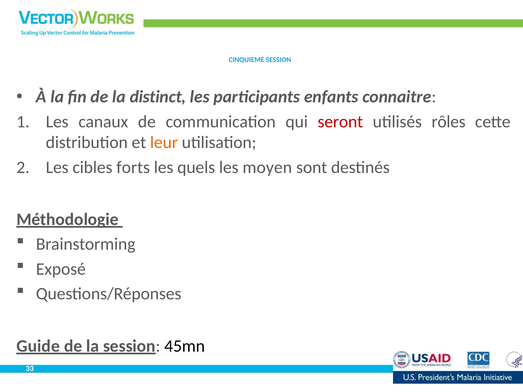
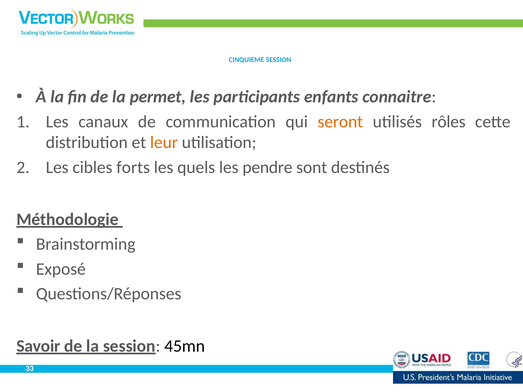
distinct: distinct -> permet (158, 97)
seront colour: red -> orange (340, 122)
moyen: moyen -> pendre (267, 167)
Guide: Guide -> Savoir (38, 346)
